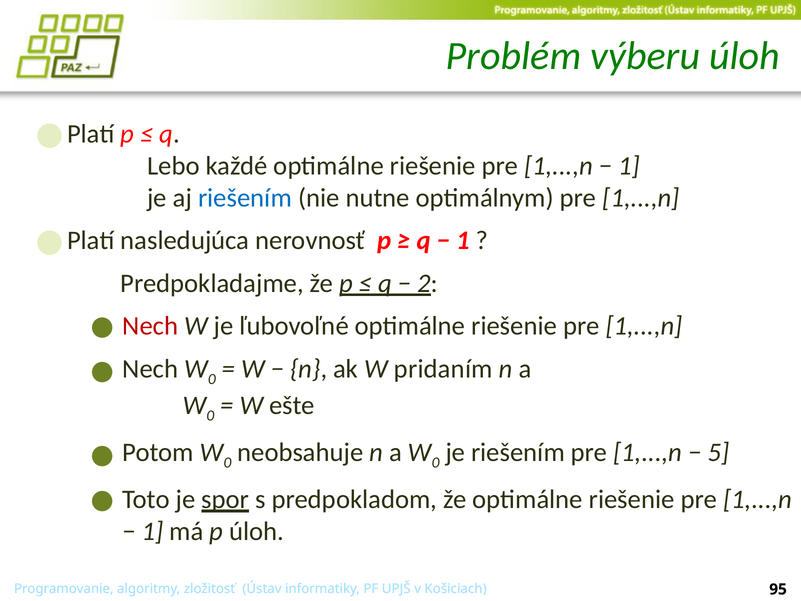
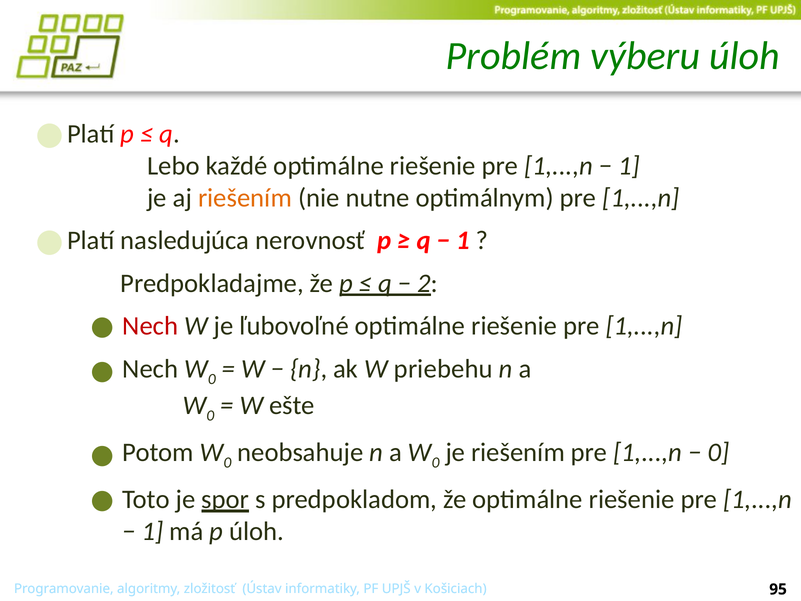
riešením colour: blue -> orange (245, 198)
pridaním: pridaním -> priebehu (443, 369)
5: 5 -> 0 (718, 452)
